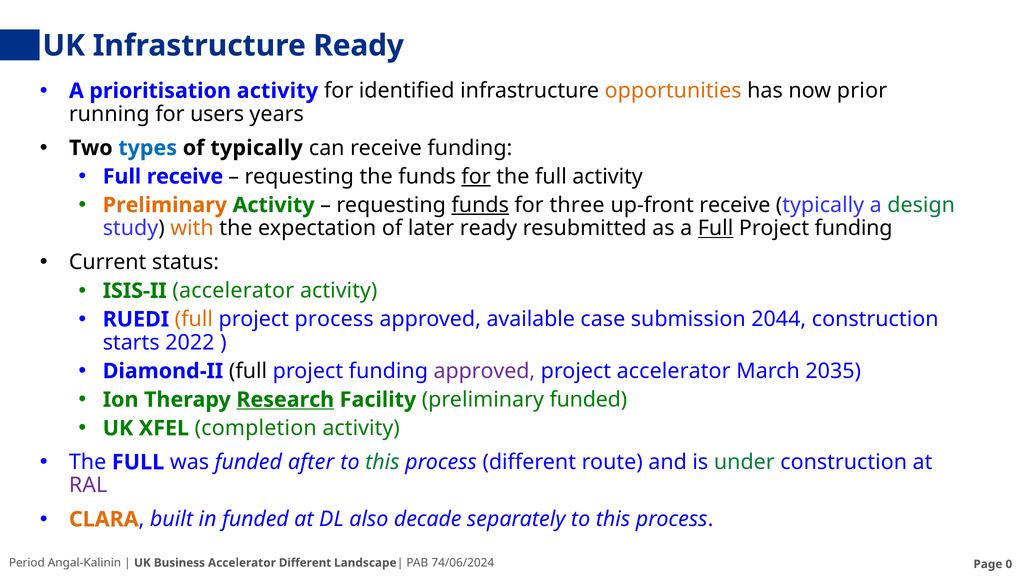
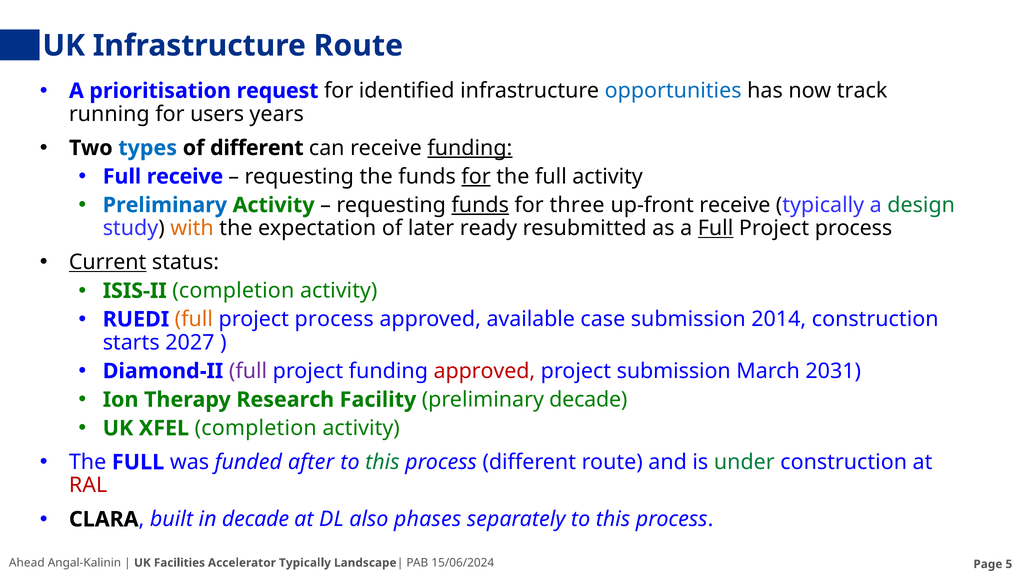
Infrastructure Ready: Ready -> Route (358, 46)
prioritisation activity: activity -> request (278, 91)
opportunities colour: orange -> blue (673, 91)
prior: prior -> track (862, 91)
of typically: typically -> different (257, 148)
funding underline: none -> present (470, 148)
Preliminary colour: orange -> blue (165, 205)
funding: funding -> process (853, 228)
Current underline: none -> present (108, 262)
ISIS-II accelerator: accelerator -> completion (233, 290)
2044: 2044 -> 2014 (779, 319)
2022: 2022 -> 2027 (190, 342)
full colour: black -> purple (248, 371)
approved colour: purple -> red (484, 371)
project accelerator: accelerator -> submission (674, 371)
2035: 2035 -> 2031 (833, 371)
Research underline: present -> none (285, 399)
preliminary funded: funded -> decade (588, 399)
RAL colour: purple -> red (88, 485)
CLARA colour: orange -> black (104, 519)
in funded: funded -> decade (256, 519)
decade: decade -> phases (428, 519)
Period: Period -> Ahead (27, 562)
Business: Business -> Facilities (179, 562)
Accelerator Different: Different -> Typically (305, 562)
74/06/2024: 74/06/2024 -> 15/06/2024 (463, 562)
0: 0 -> 5 (1009, 564)
